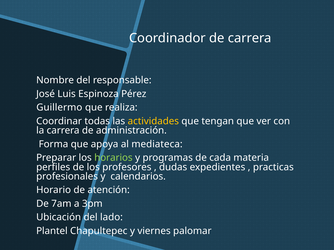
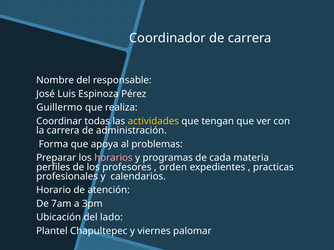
mediateca: mediateca -> problemas (157, 144)
horarios colour: light green -> pink (113, 158)
dudas: dudas -> orden (173, 167)
